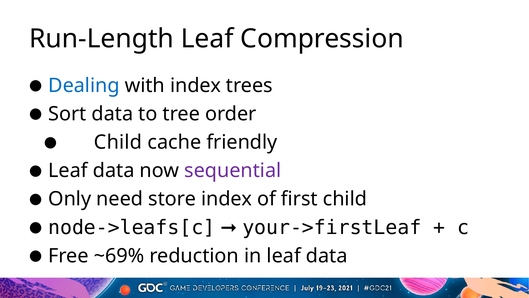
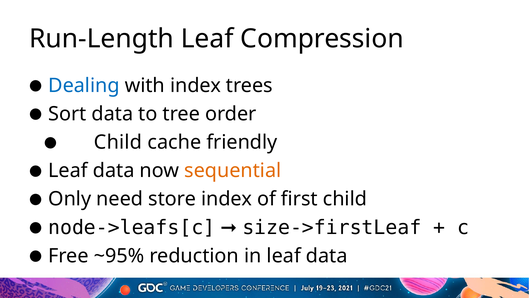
sequential colour: purple -> orange (233, 170)
your->firstLeaf: your->firstLeaf -> size->firstLeaf (332, 227)
~69%: ~69% -> ~95% (119, 255)
